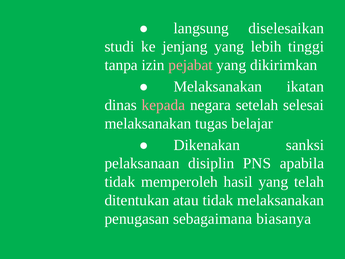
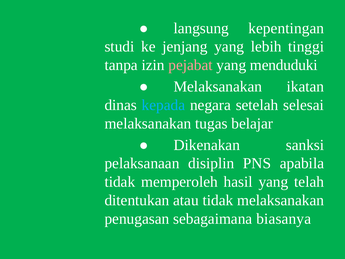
diselesaikan: diselesaikan -> kepentingan (286, 28)
dikirimkan: dikirimkan -> menduduki (284, 65)
kepada colour: pink -> light blue (163, 105)
